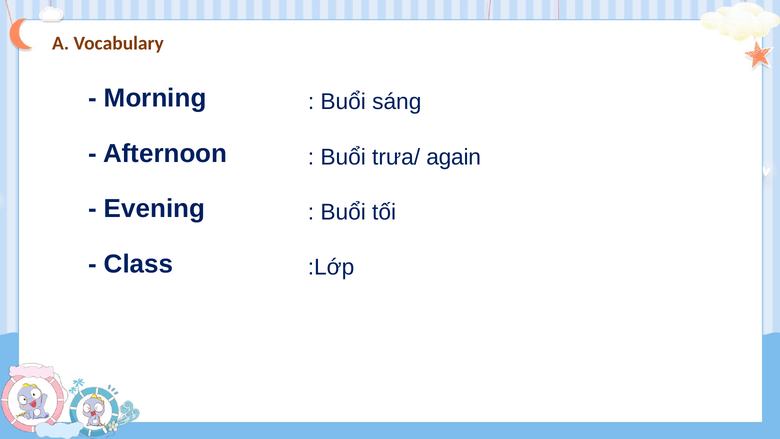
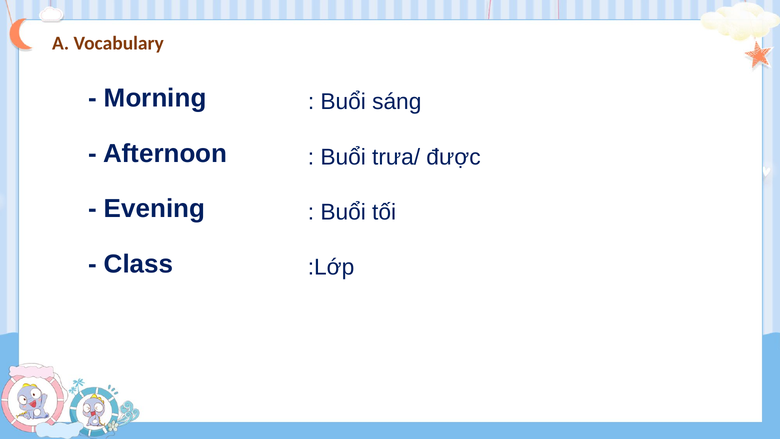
again: again -> được (453, 157)
